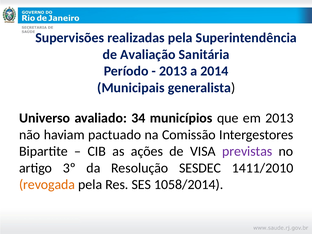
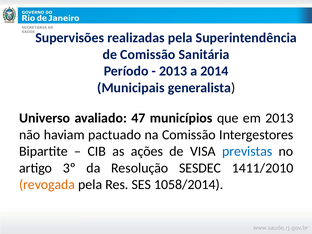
de Avaliação: Avaliação -> Comissão (148, 54)
34: 34 -> 47 (138, 118)
previstas colour: purple -> blue (247, 151)
